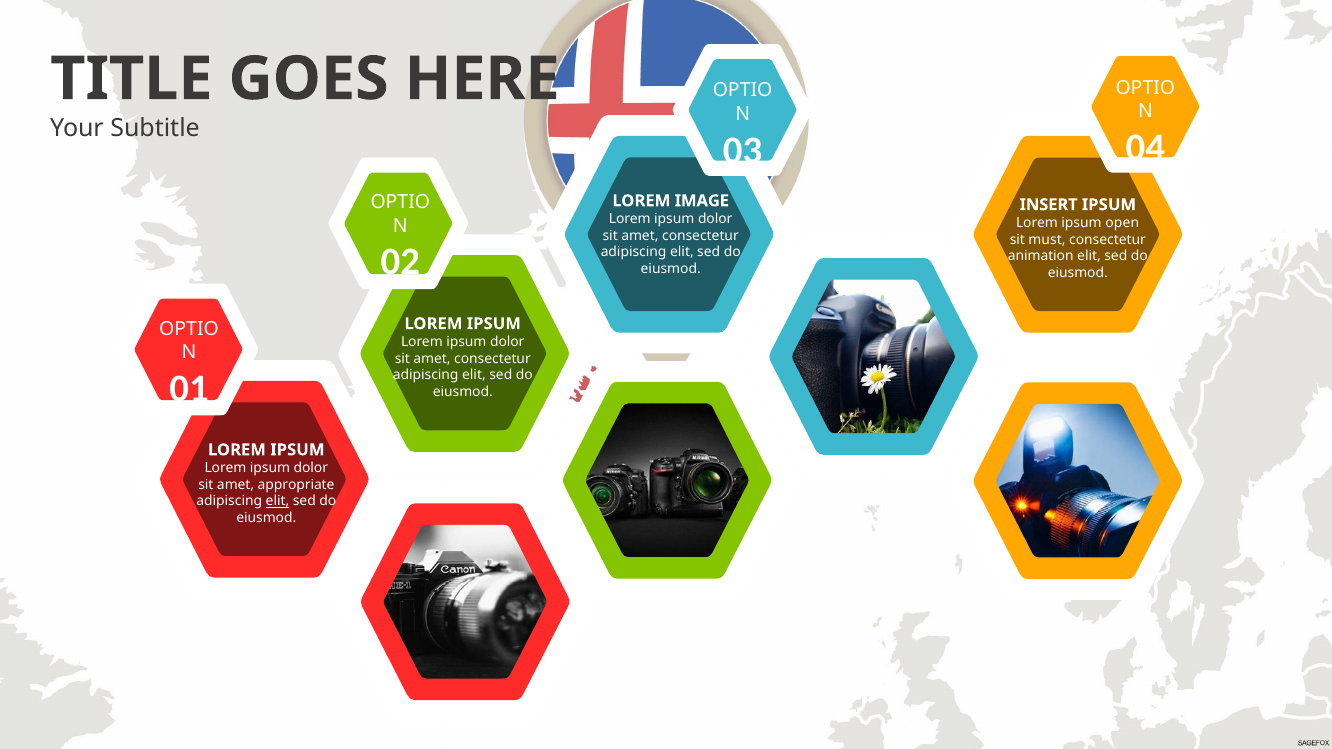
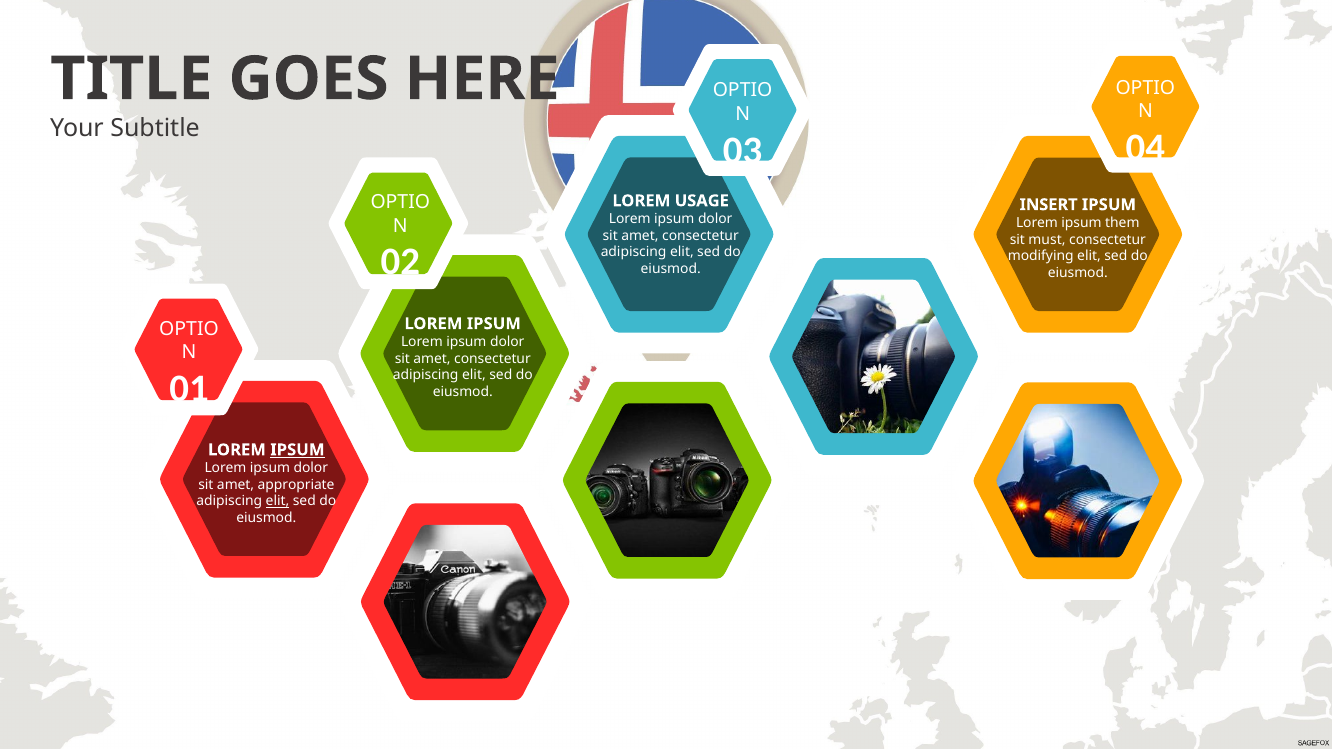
IMAGE: IMAGE -> USAGE (702, 201)
open: open -> them (1122, 223)
animation: animation -> modifying (1041, 256)
IPSUM underline: none -> present (297, 450)
